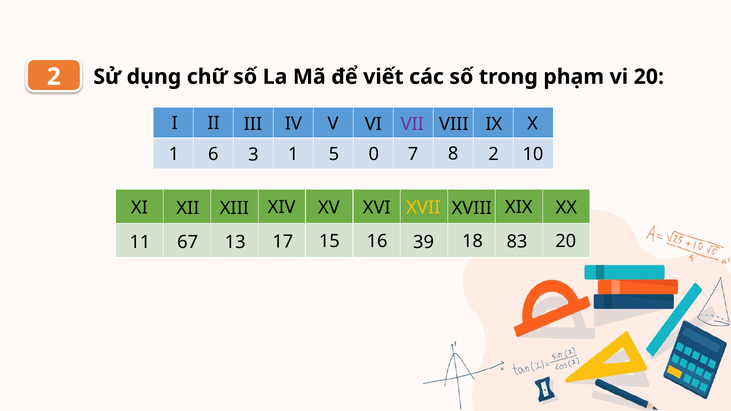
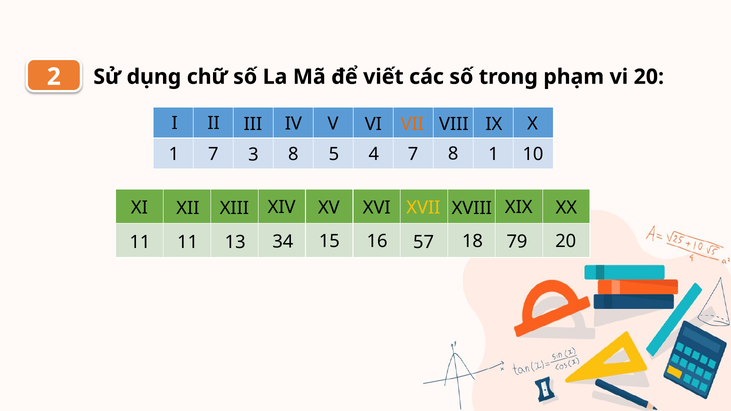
VII colour: purple -> orange (412, 124)
1 6: 6 -> 7 (213, 154)
3 1: 1 -> 8 (293, 154)
0: 0 -> 4 (374, 154)
8 2: 2 -> 1 (493, 154)
11 67: 67 -> 11 (188, 242)
17: 17 -> 34 (283, 242)
39: 39 -> 57 (424, 242)
83: 83 -> 79 (517, 242)
